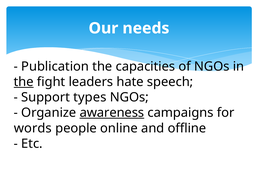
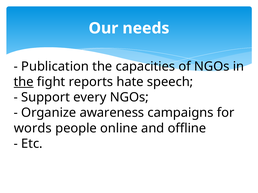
leaders: leaders -> reports (91, 82)
types: types -> every (90, 98)
awareness underline: present -> none (112, 113)
